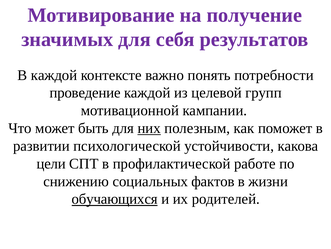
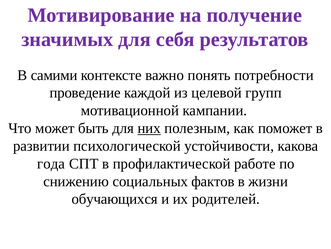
В каждой: каждой -> самими (54, 75)
цели: цели -> года (51, 163)
обучающихся underline: present -> none (115, 199)
